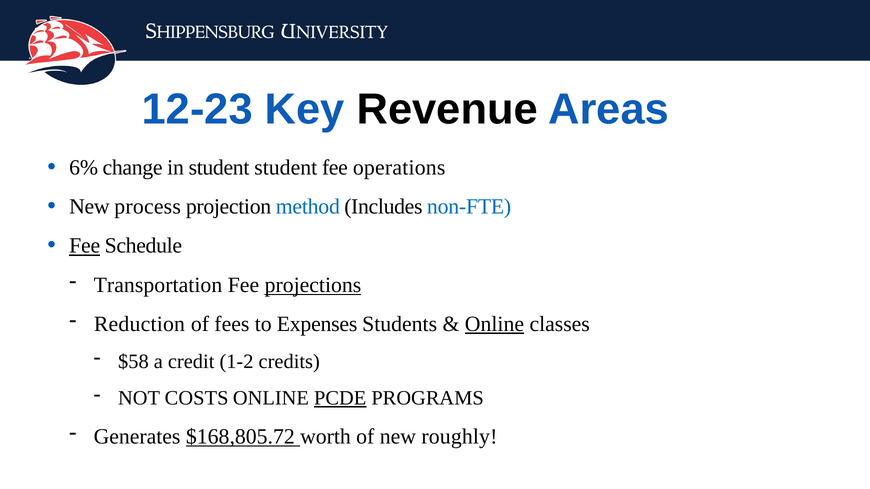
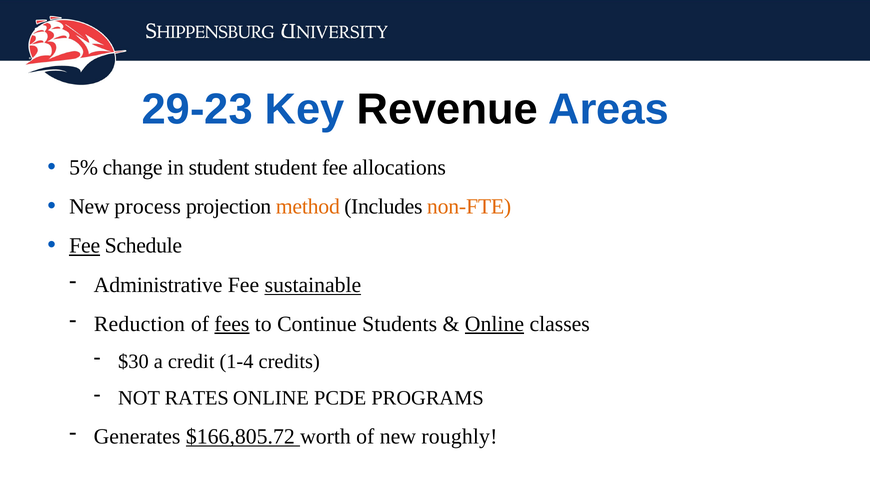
12-23: 12-23 -> 29-23 (197, 110)
6%: 6% -> 5% (84, 168)
operations: operations -> allocations (399, 168)
method colour: blue -> orange (308, 207)
non-FTE colour: blue -> orange (469, 207)
Transportation: Transportation -> Administrative (158, 285)
projections: projections -> sustainable (313, 285)
fees underline: none -> present (232, 324)
Expenses: Expenses -> Continue (317, 324)
$58: $58 -> $30 (133, 362)
1-2: 1-2 -> 1-4 (236, 362)
COSTS: COSTS -> RATES (197, 398)
PCDE underline: present -> none (340, 398)
$168,805.72: $168,805.72 -> $166,805.72 (240, 437)
